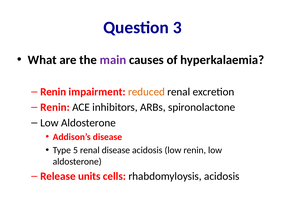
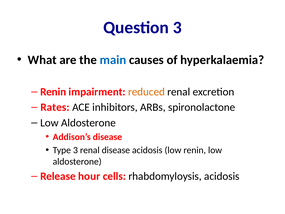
main colour: purple -> blue (113, 60)
Renin: Renin -> Rates (55, 107)
Type 5: 5 -> 3 (75, 150)
units: units -> hour (89, 176)
